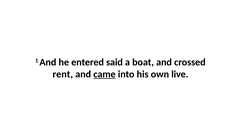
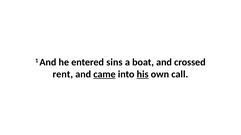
said: said -> sins (114, 62)
his underline: none -> present (143, 74)
live: live -> call (180, 74)
